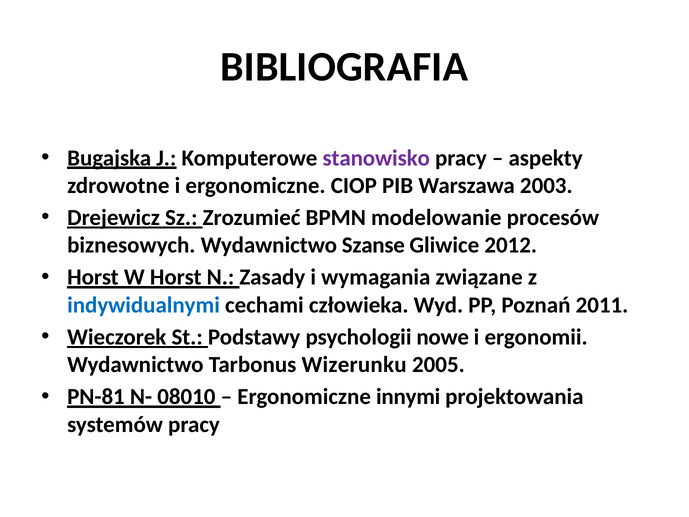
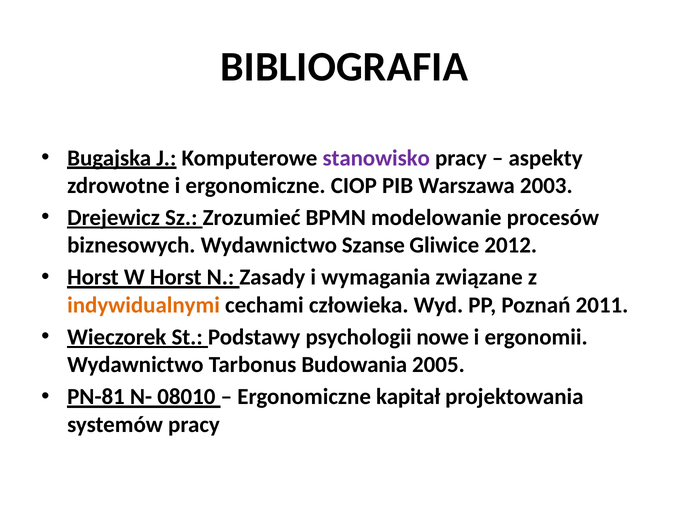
indywidualnymi colour: blue -> orange (144, 305)
Wizerunku: Wizerunku -> Budowania (354, 365)
innymi: innymi -> kapitał (408, 397)
